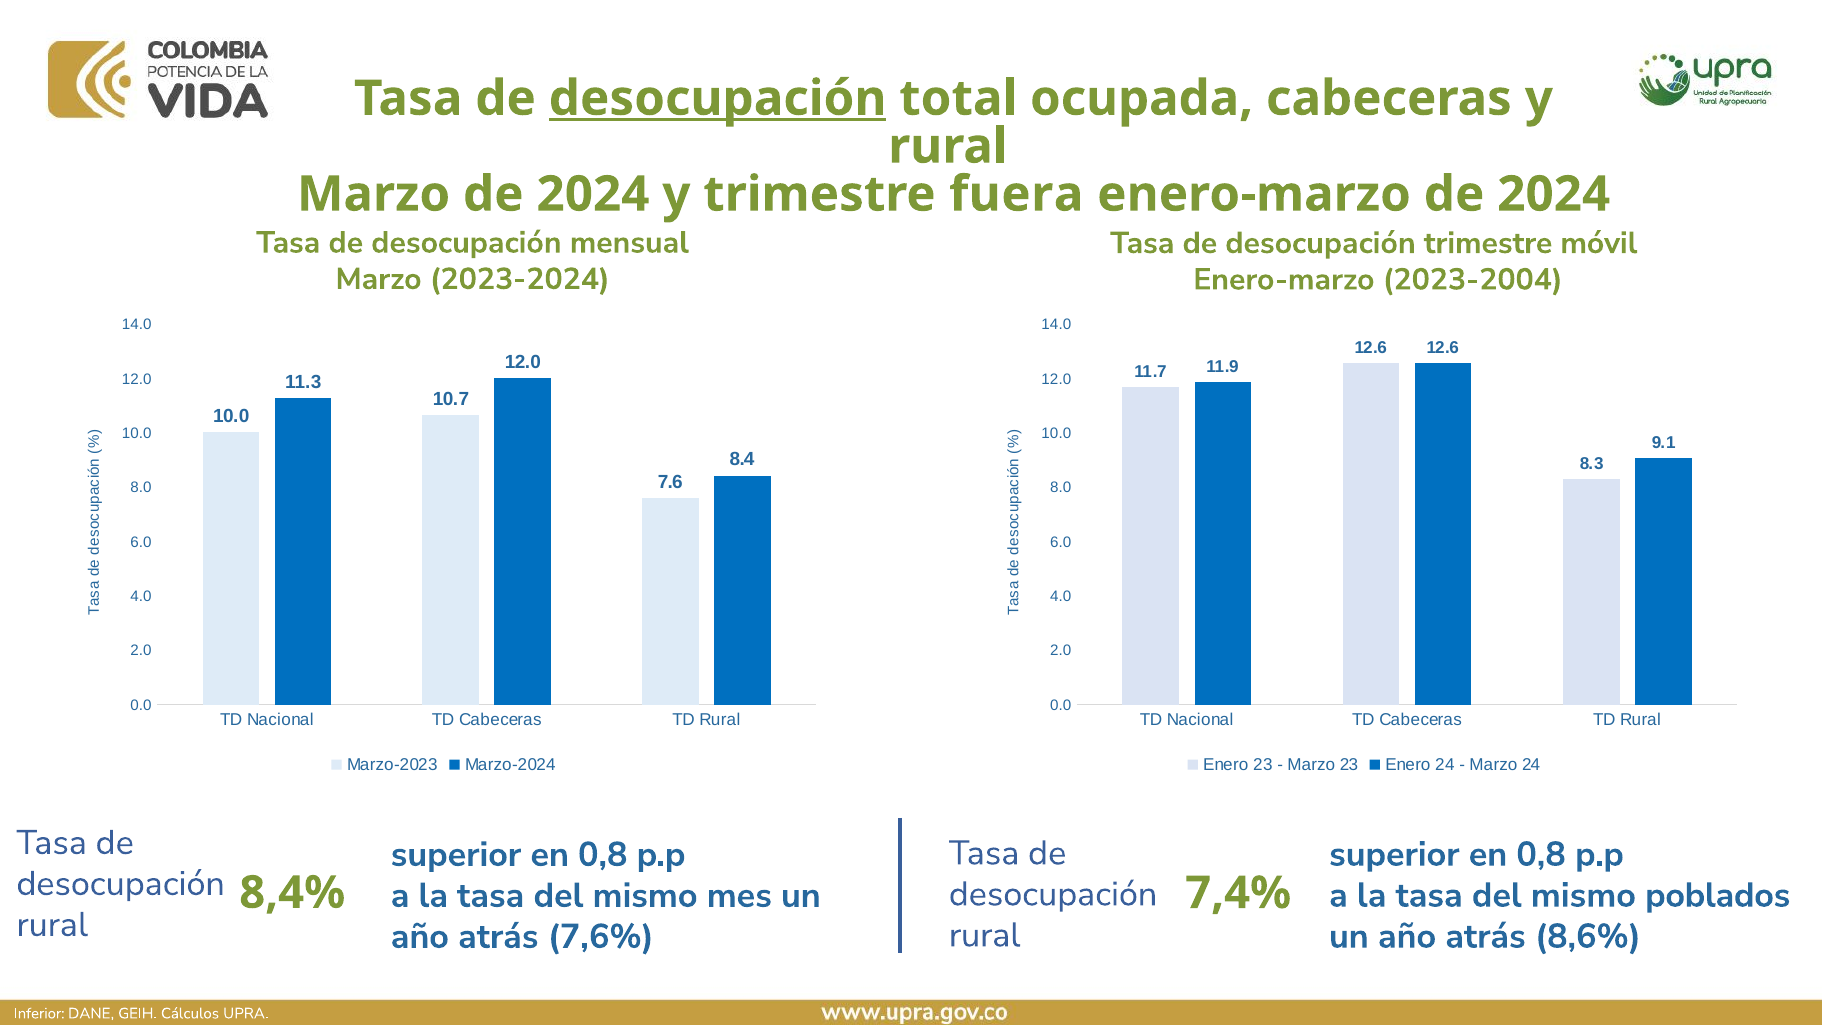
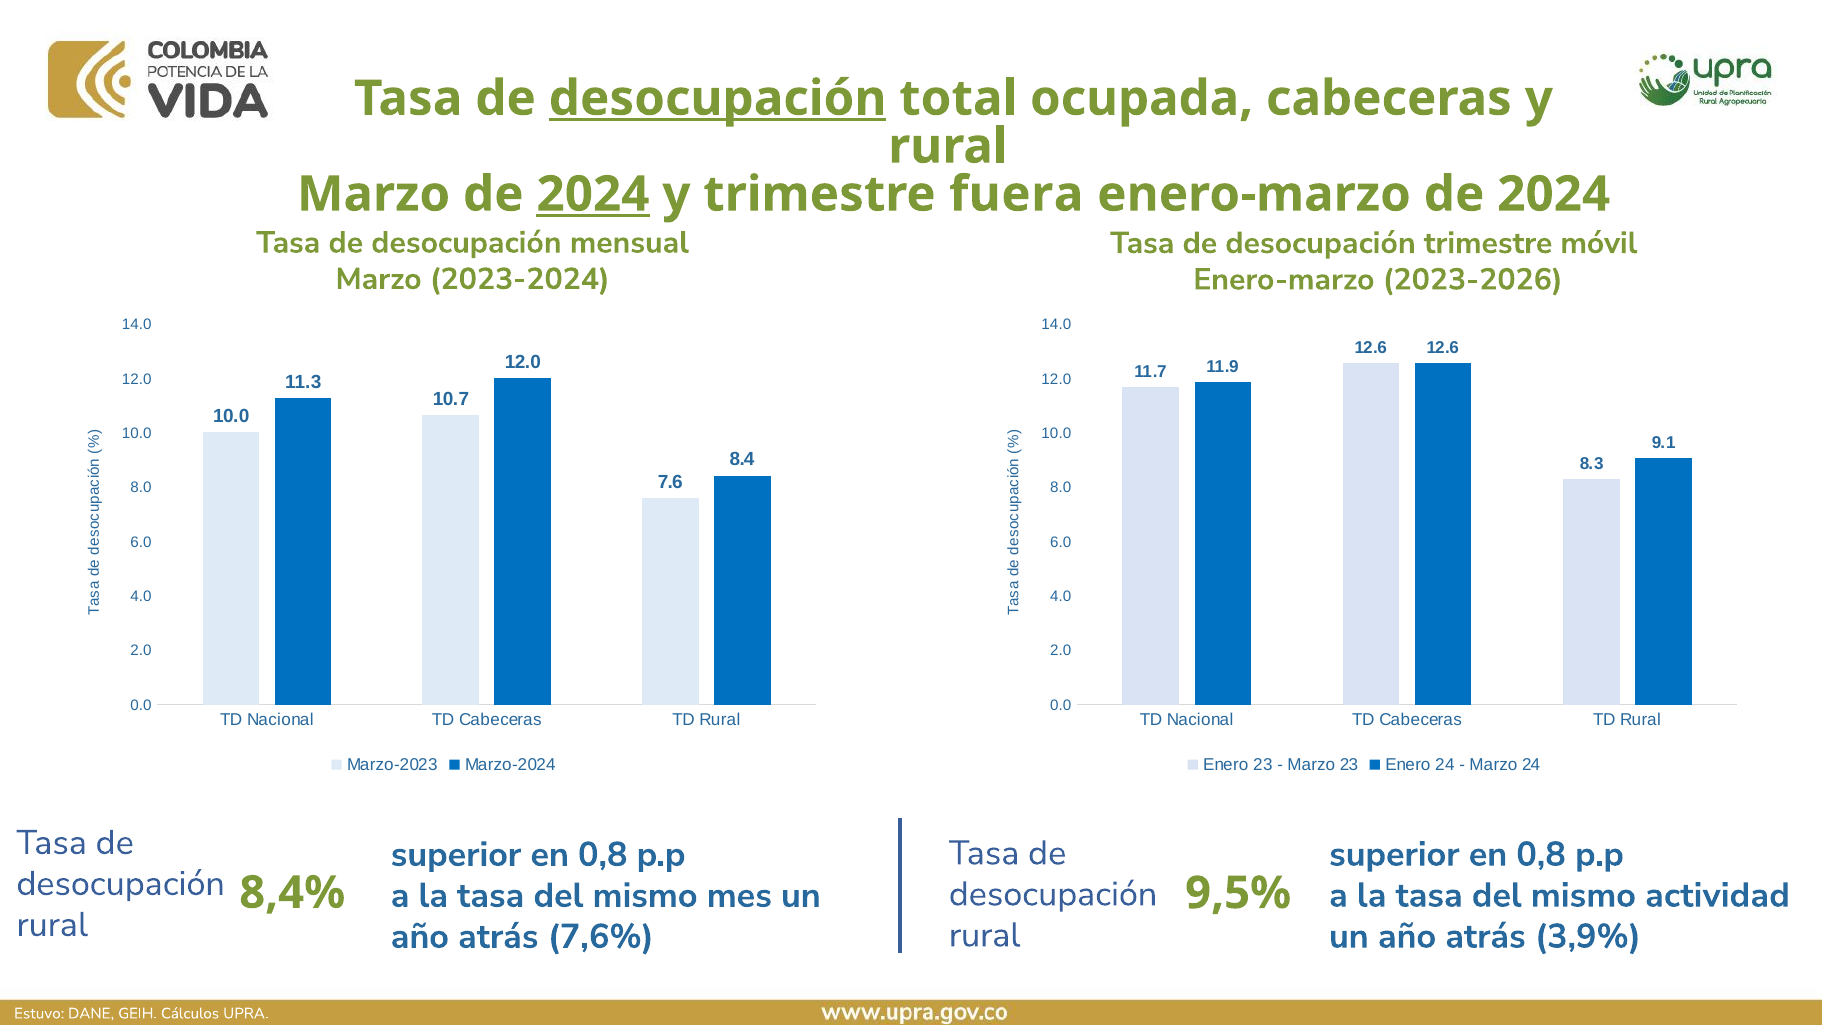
2024 underline: none -> present (593, 194)
2023-2004: 2023-2004 -> 2023-2026 (1473, 279)
poblados: poblados -> actividad (1717, 895)
7,4%: 7,4% -> 9,5% (1238, 893)
8,6%: 8,6% -> 3,9% (1588, 936)
Inferior: Inferior -> Estuvo (39, 1013)
